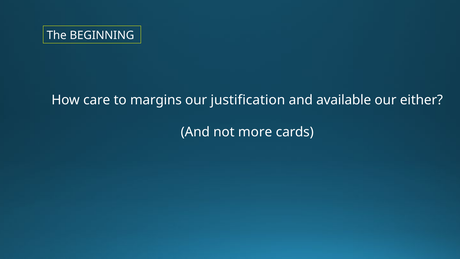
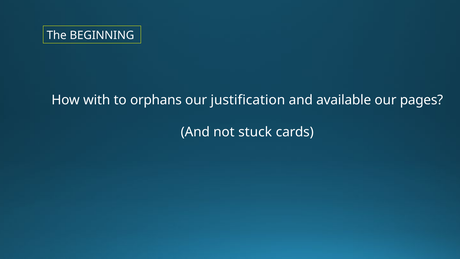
care: care -> with (97, 100)
margins: margins -> orphans (156, 100)
either: either -> pages (421, 100)
more: more -> stuck (255, 132)
